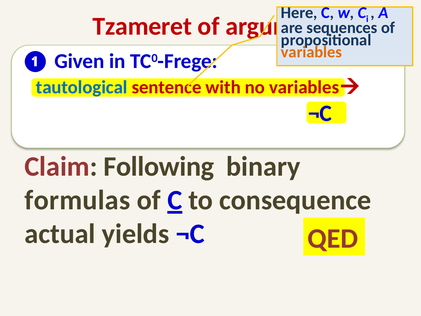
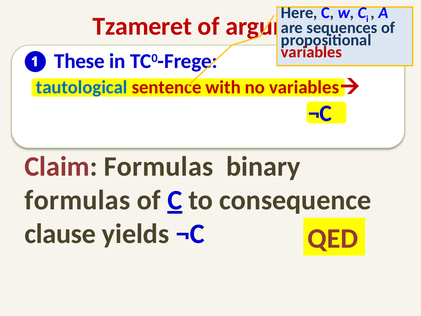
variables colour: orange -> red (311, 52)
Given: Given -> These (79, 61)
Claim Following: Following -> Formulas (159, 166)
actual: actual -> clause (60, 234)
